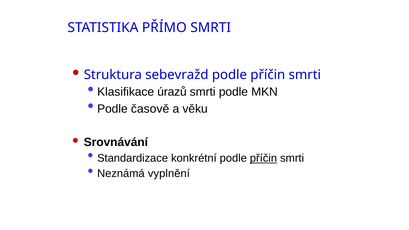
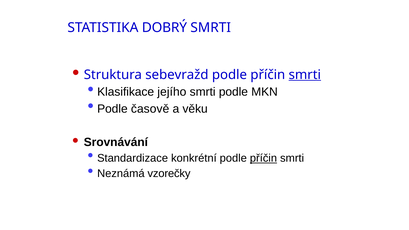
PŘÍMO: PŘÍMO -> DOBRÝ (164, 28)
smrti underline: none -> present (305, 75)
úrazů: úrazů -> jejího (172, 92)
vyplnění: vyplnění -> vzorečky (169, 174)
